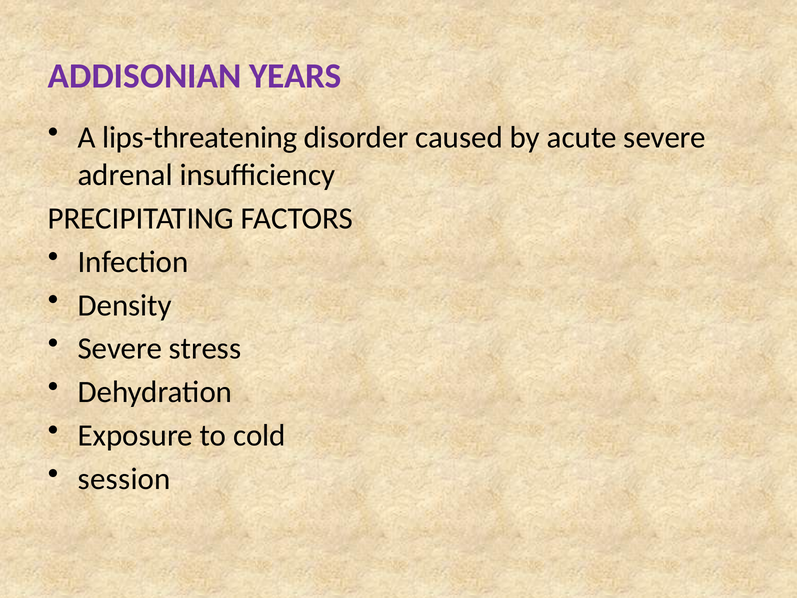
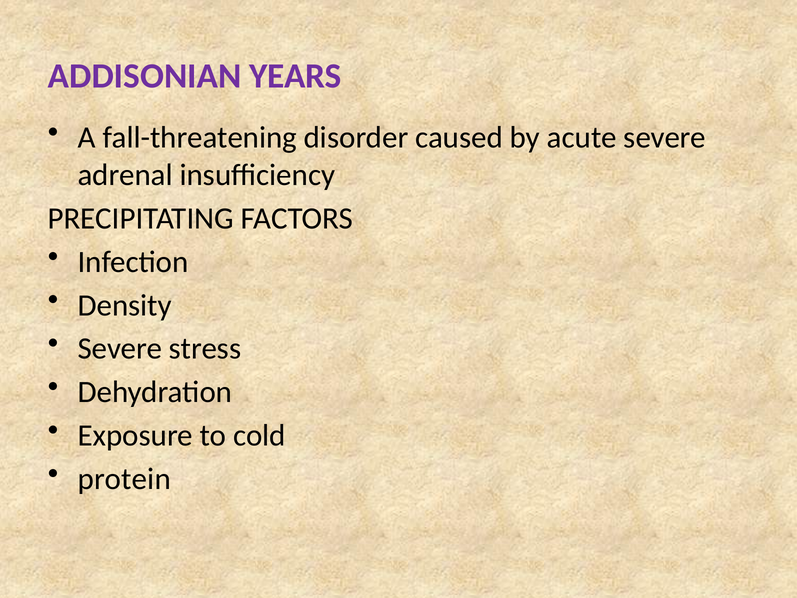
lips-threatening: lips-threatening -> fall-threatening (200, 138)
session: session -> protein (124, 479)
